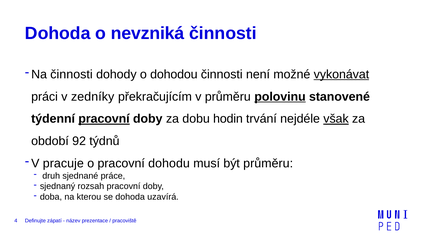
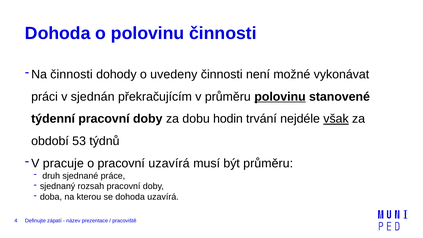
o nevzniká: nevzniká -> polovinu (148, 33)
dohodou: dohodou -> uvedeny (174, 74)
vykonávat underline: present -> none (341, 74)
zedníky: zedníky -> sjednán (93, 97)
pracovní underline: present -> none (104, 119)
92: 92 -> 53 (79, 141)
pracovní dohodu: dohodu -> uzavírá (169, 163)
